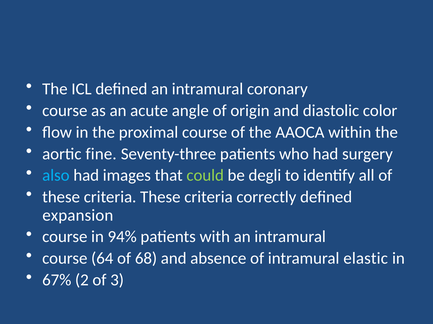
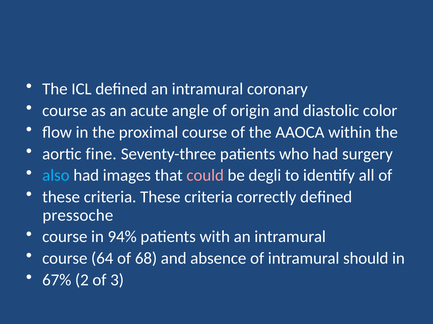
could colour: light green -> pink (205, 176)
expansion: expansion -> pressoche (78, 216)
elastic: elastic -> should (366, 259)
